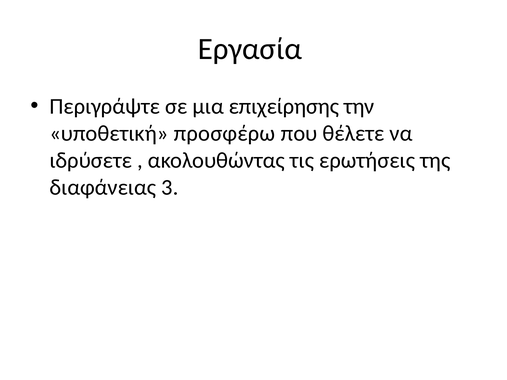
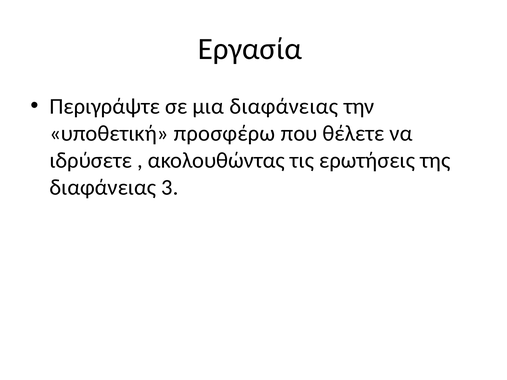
μια επιχείρησης: επιχείρησης -> διαφάνειας (284, 106)
